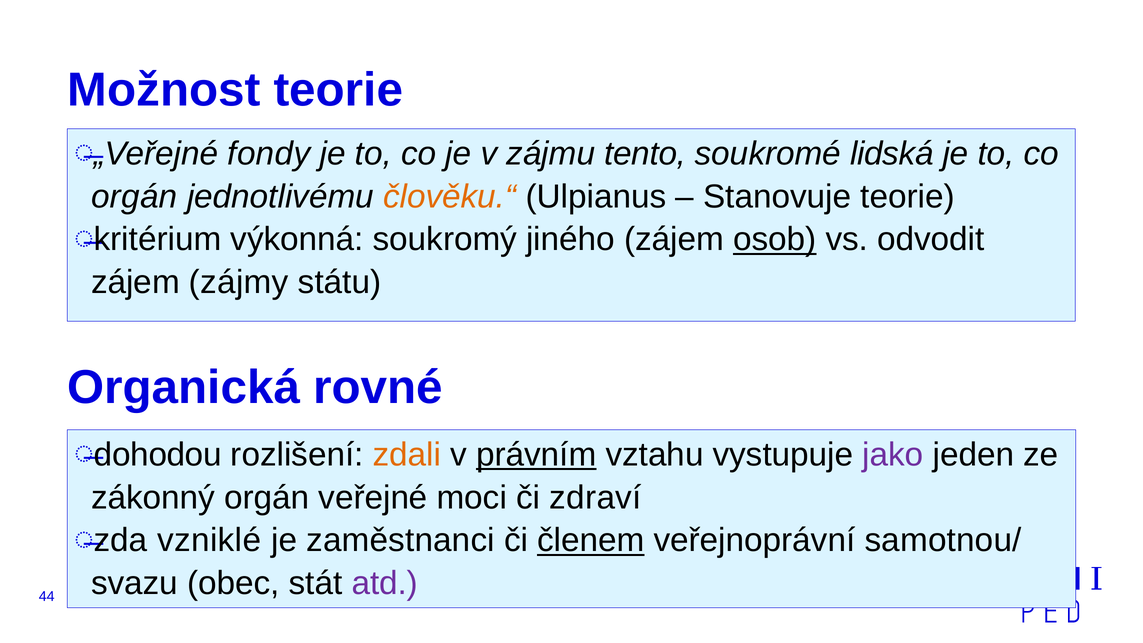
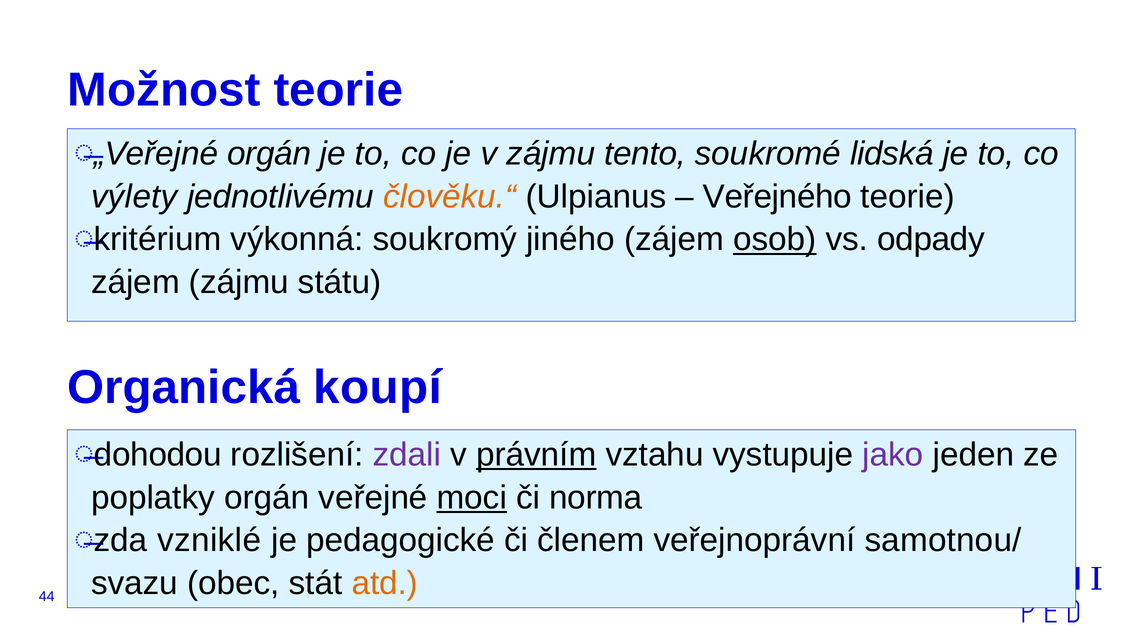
„Veřejné fondy: fondy -> orgán (269, 154)
orgán: orgán -> výlety (134, 197)
Stanovuje: Stanovuje -> Veřejného (777, 197)
odvodit: odvodit -> odpady (931, 239)
zájem zájmy: zájmy -> zájmu (239, 282)
rovné: rovné -> koupí (378, 387)
zdali colour: orange -> purple (407, 455)
zákonný: zákonný -> poplatky (153, 498)
moci underline: none -> present (472, 498)
zdraví: zdraví -> norma (596, 498)
zaměstnanci: zaměstnanci -> pedagogické (401, 540)
členem underline: present -> none (591, 540)
atd colour: purple -> orange (385, 583)
